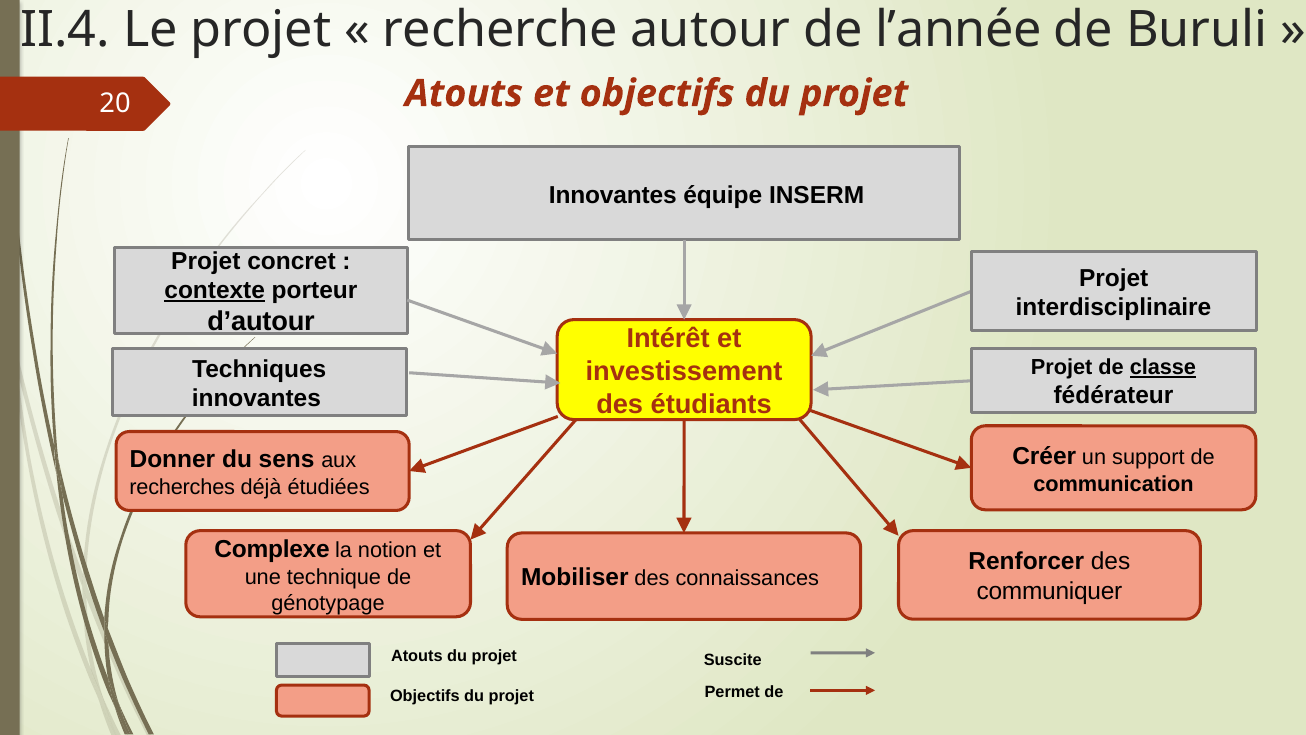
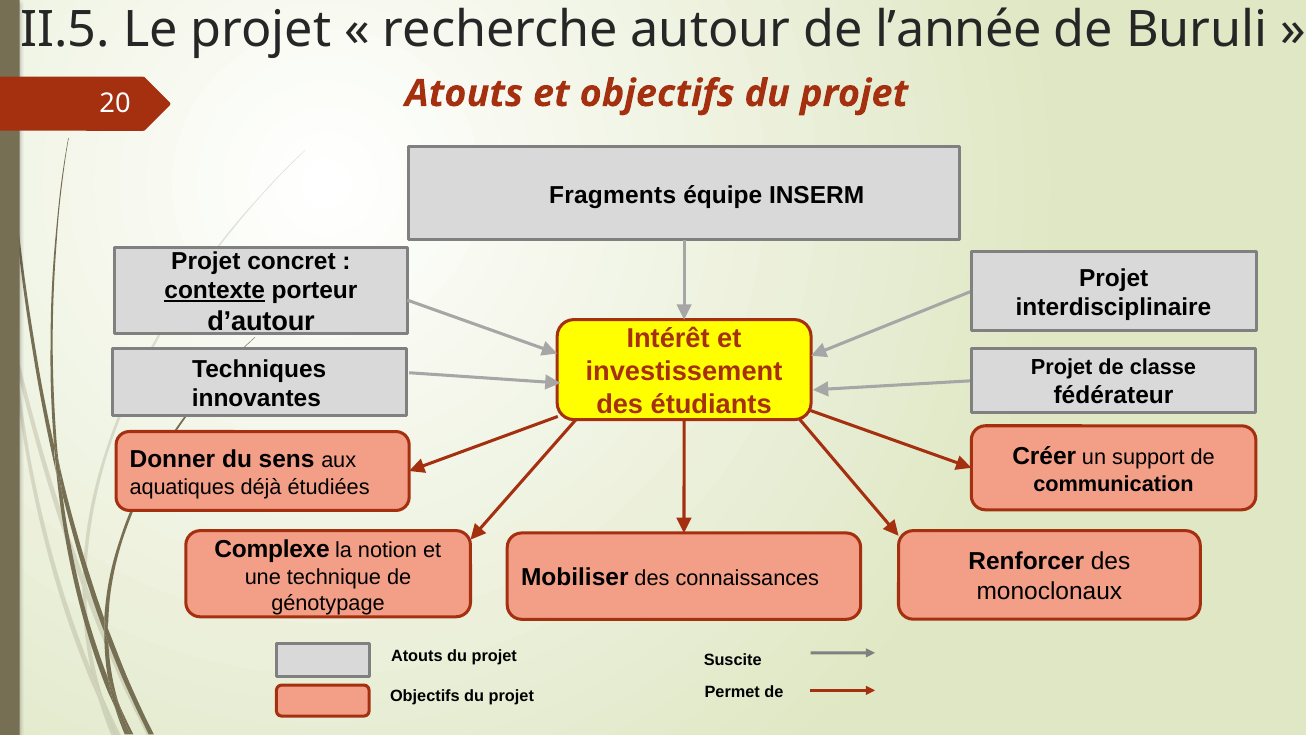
II.4: II.4 -> II.5 (65, 30)
Innovantes: Innovantes -> Fragments (613, 195)
classe underline: present -> none (1163, 367)
recherches: recherches -> aquatiques (182, 487)
communiquer: communiquer -> monoclonaux (1049, 591)
